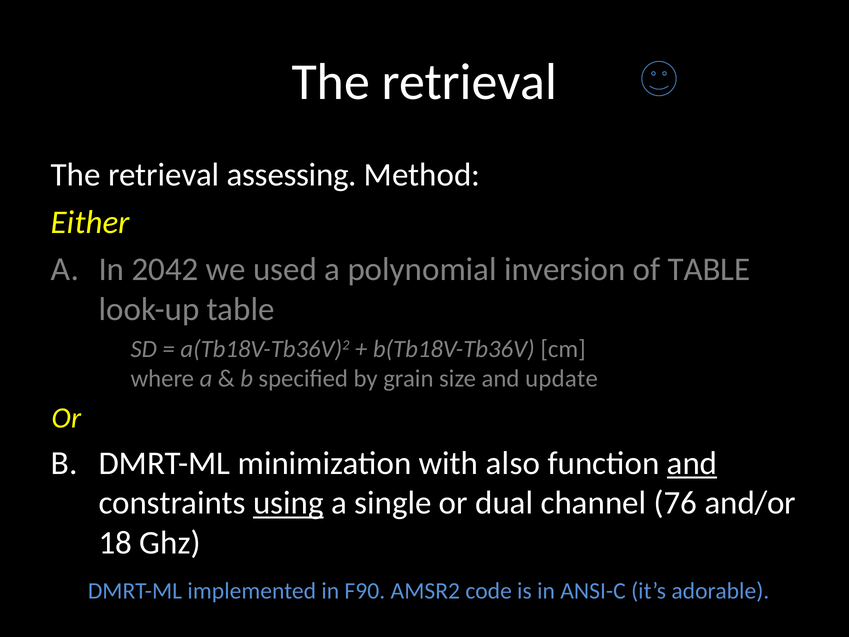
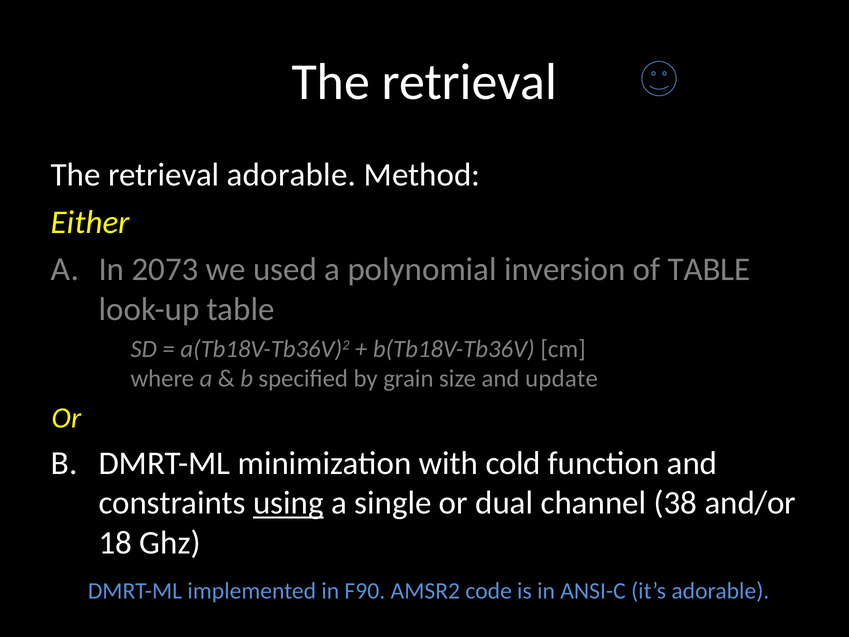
retrieval assessing: assessing -> adorable (292, 175)
2042: 2042 -> 2073 (165, 269)
also: also -> cold (513, 463)
and underline: present -> none (692, 463)
76: 76 -> 38 (675, 503)
